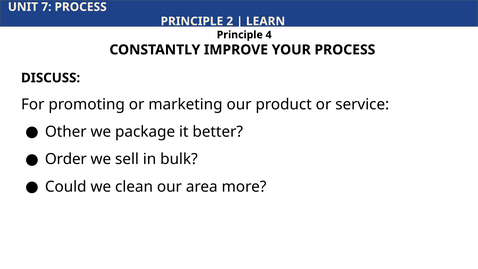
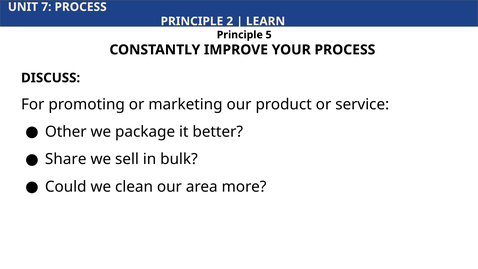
4: 4 -> 5 (269, 35)
Order: Order -> Share (66, 159)
